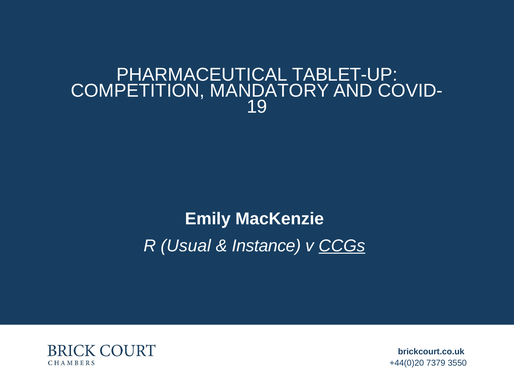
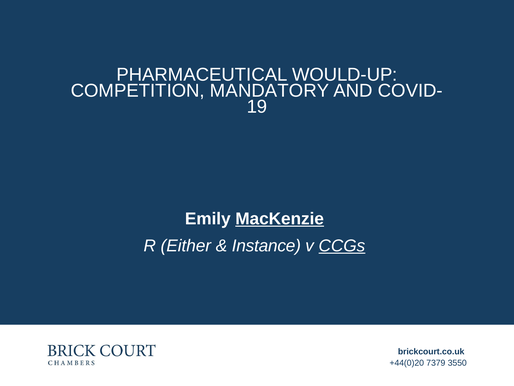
TABLET-UP: TABLET-UP -> WOULD-UP (345, 75)
MacKenzie underline: none -> present (280, 218)
Usual: Usual -> Either (186, 246)
